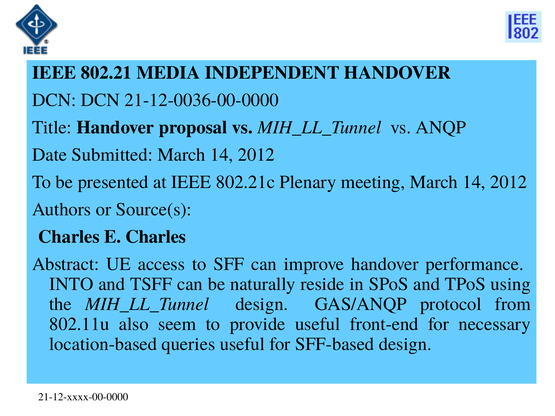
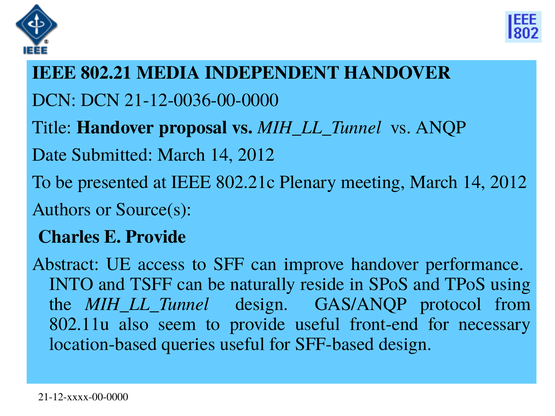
E Charles: Charles -> Provide (156, 237)
